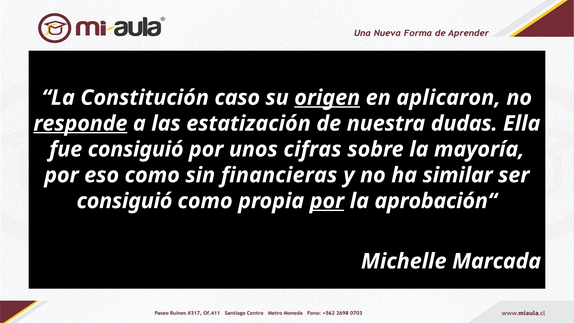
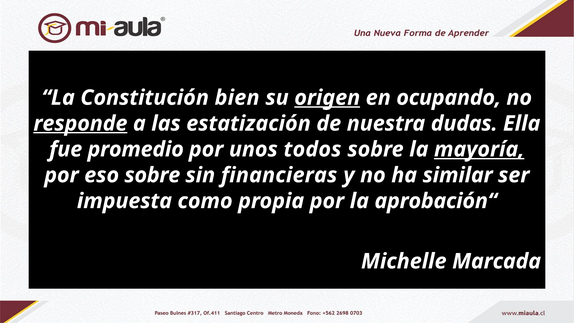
caso: caso -> bien (237, 98)
aplicaron: aplicaron -> ocupando (449, 98)
fue consiguió: consiguió -> promedio (136, 149)
cifras: cifras -> todos (312, 149)
mayoría underline: none -> present (479, 149)
eso como: como -> sobre (152, 175)
consiguió: consiguió -> impuesta (124, 201)
por underline: present -> none (327, 201)
